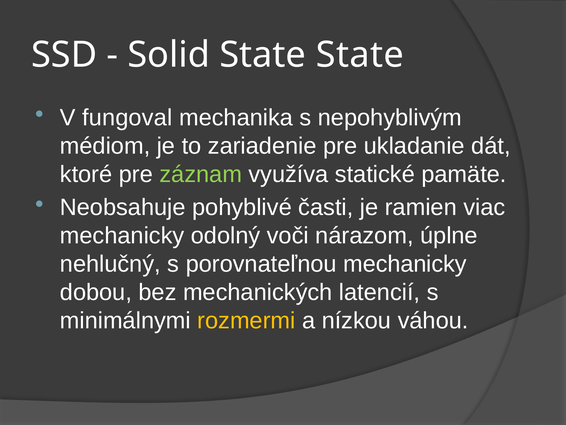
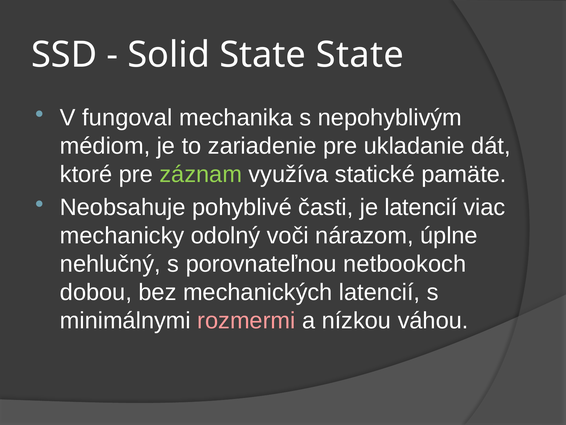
je ramien: ramien -> latencií (421, 207)
porovnateľnou mechanicky: mechanicky -> netbookoch (405, 264)
rozmermi colour: yellow -> pink (246, 320)
